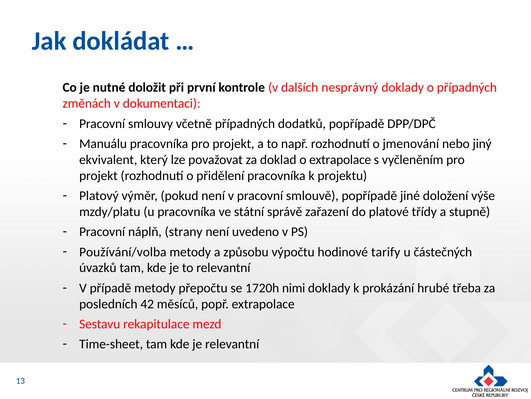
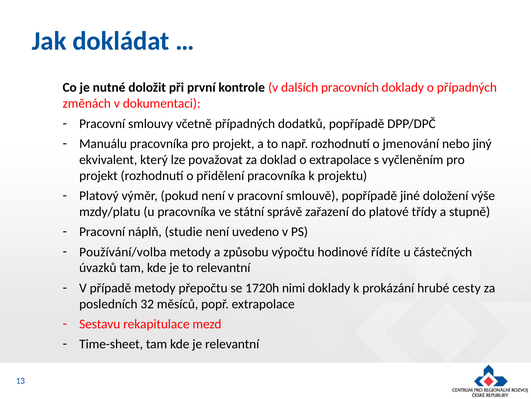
nesprávný: nesprávný -> pracovních (350, 87)
strany: strany -> studie (184, 231)
tarify: tarify -> řídíte (386, 252)
třeba: třeba -> cesty (467, 288)
42: 42 -> 32 (147, 303)
